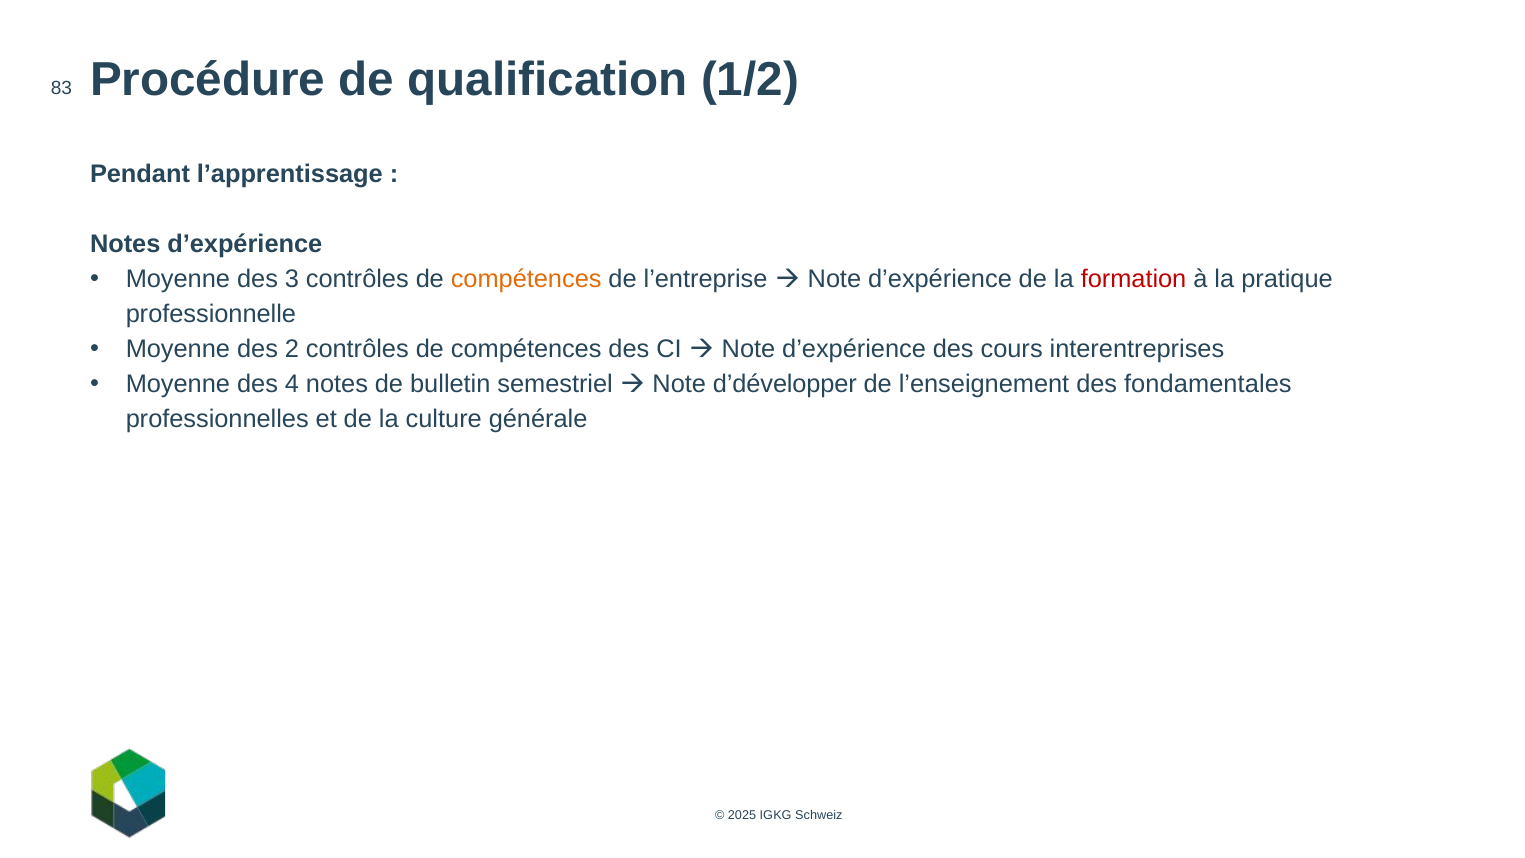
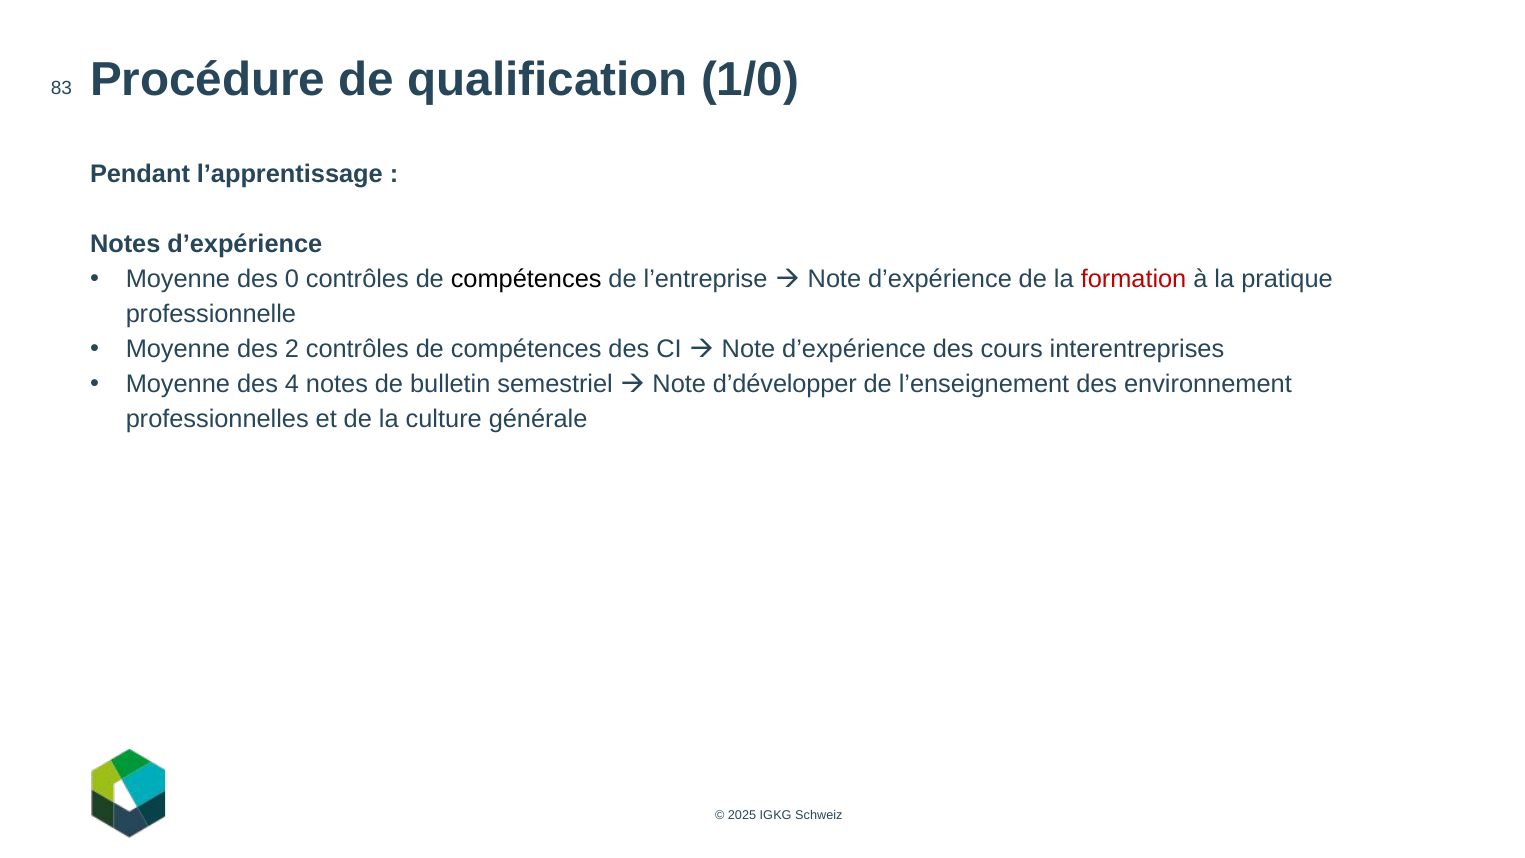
1/2: 1/2 -> 1/0 (750, 80)
3: 3 -> 0 (292, 279)
compétences colour: orange -> black (526, 279)
fondamentales: fondamentales -> environnement (1208, 384)
